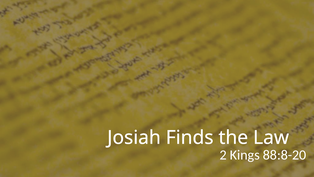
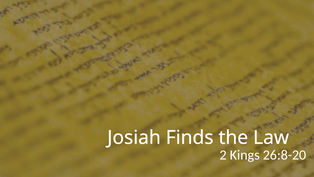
88:8-20: 88:8-20 -> 26:8-20 (285, 155)
